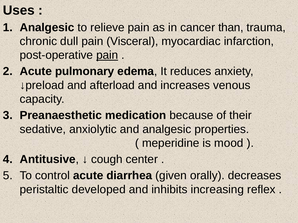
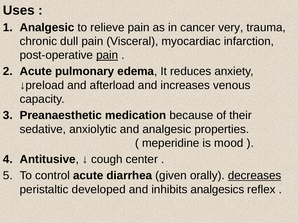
than: than -> very (231, 27)
decreases underline: none -> present (255, 176)
increasing: increasing -> analgesics (217, 190)
